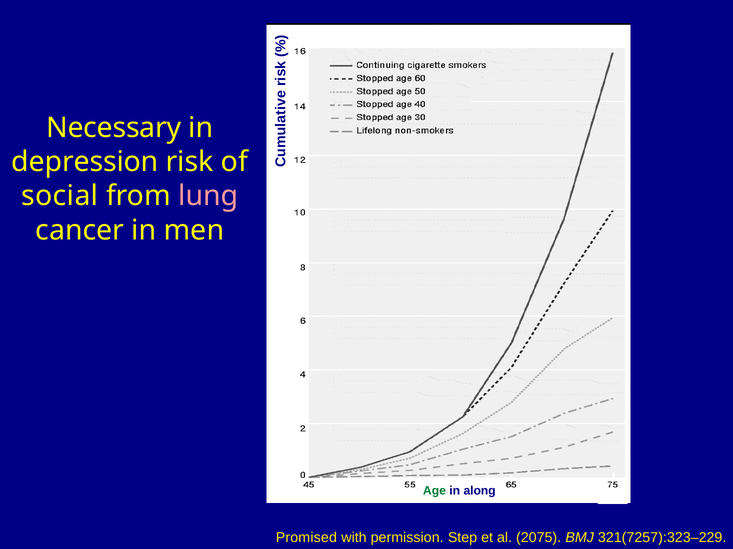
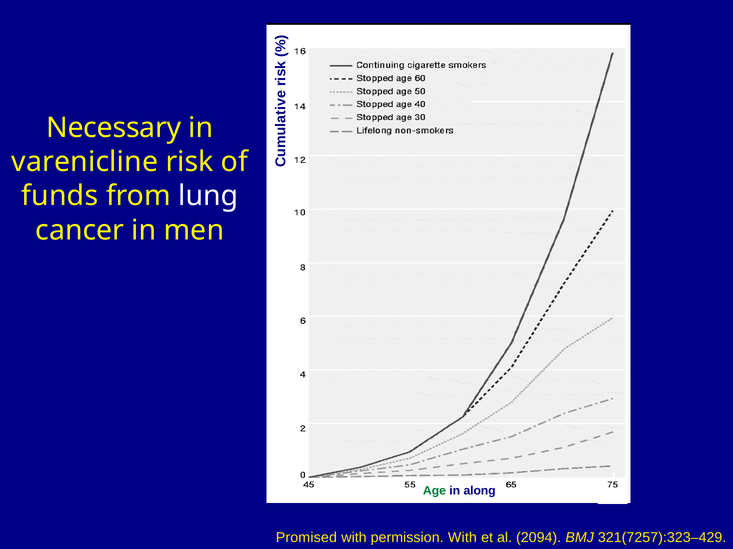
depression: depression -> varenicline (85, 162)
social: social -> funds (60, 196)
lung colour: pink -> white (208, 196)
permission Step: Step -> With (462, 538)
2075: 2075 -> 2094 (539, 538)
321(7257):323–229: 321(7257):323–229 -> 321(7257):323–429 (662, 538)
